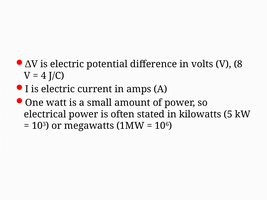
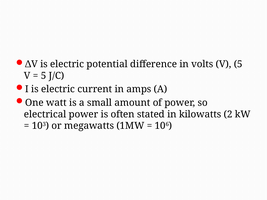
V 8: 8 -> 5 (238, 64)
4: 4 -> 5 (44, 76)
5: 5 -> 2 (228, 114)
